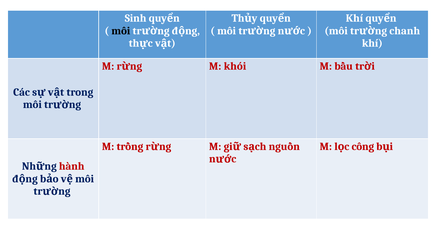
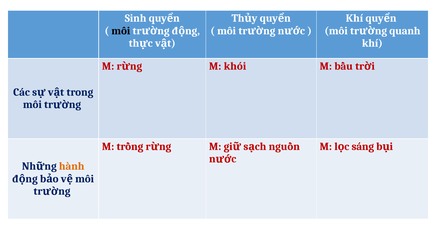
chanh: chanh -> quanh (405, 31)
công: công -> sáng (363, 147)
hành colour: red -> orange (72, 166)
